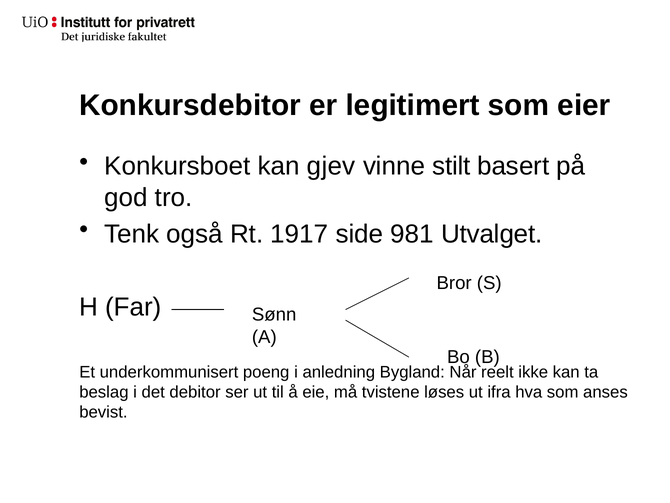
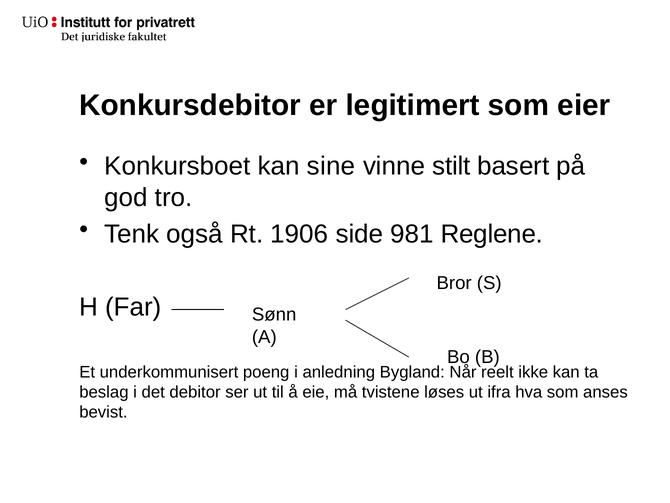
gjev: gjev -> sine (331, 166)
1917: 1917 -> 1906 (299, 234)
Utvalget: Utvalget -> Reglene (492, 234)
